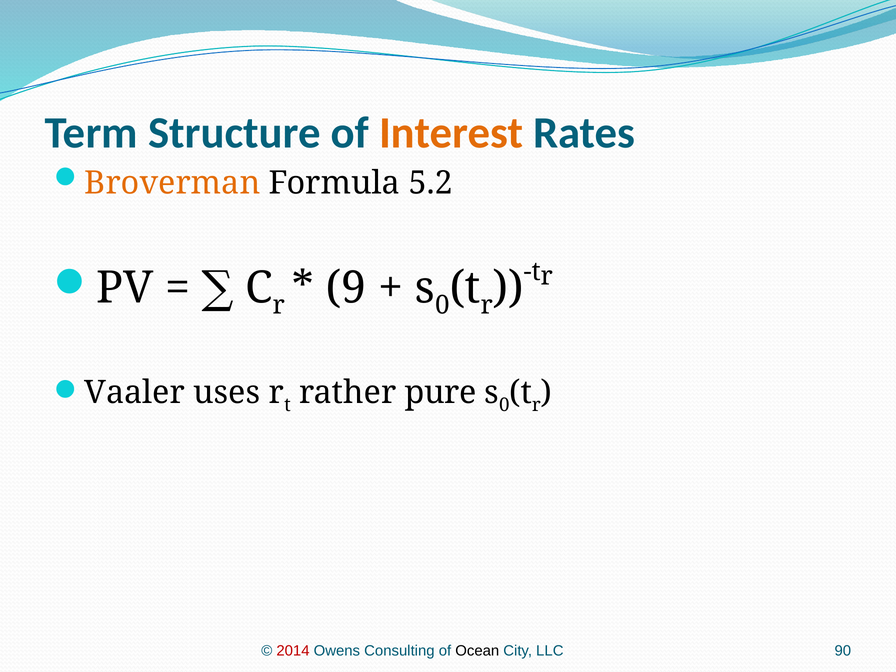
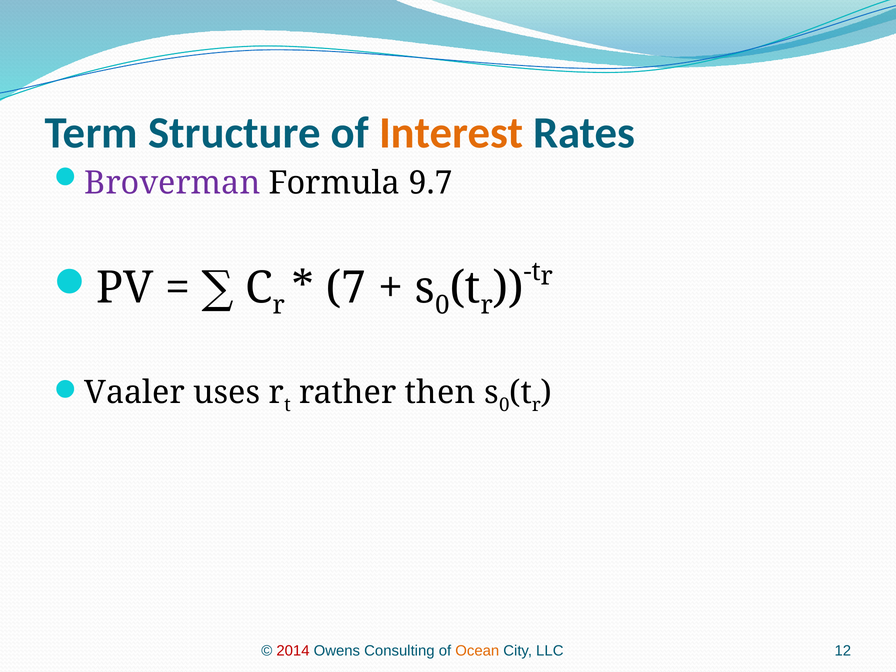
Broverman colour: orange -> purple (173, 183)
5.2: 5.2 -> 9.7 (431, 183)
9: 9 -> 7 (346, 288)
pure: pure -> then (440, 392)
Ocean colour: black -> orange (477, 651)
90: 90 -> 12 (843, 651)
